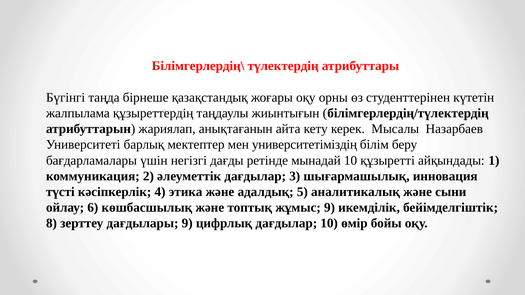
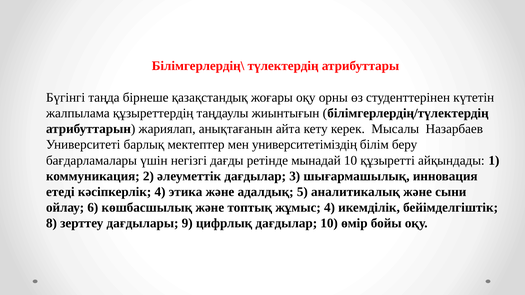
түсті: түсті -> етеді (60, 192)
жұмыс 9: 9 -> 4 (330, 208)
